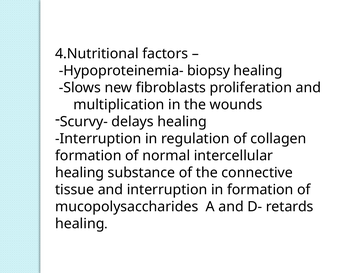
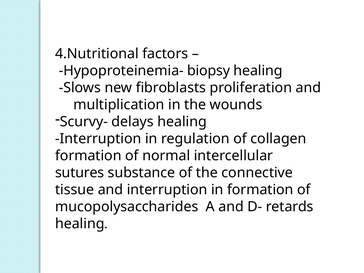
healing: healing -> sutures (80, 173)
